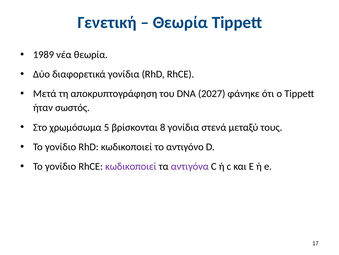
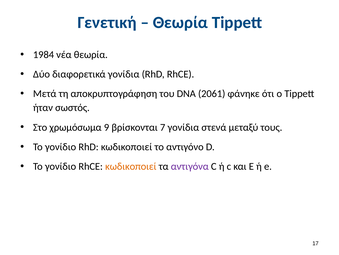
1989: 1989 -> 1984 (44, 54)
2027: 2027 -> 2061 (212, 94)
5: 5 -> 9 (107, 127)
8: 8 -> 7 (163, 127)
κωδικοποιεί colour: purple -> orange (131, 166)
